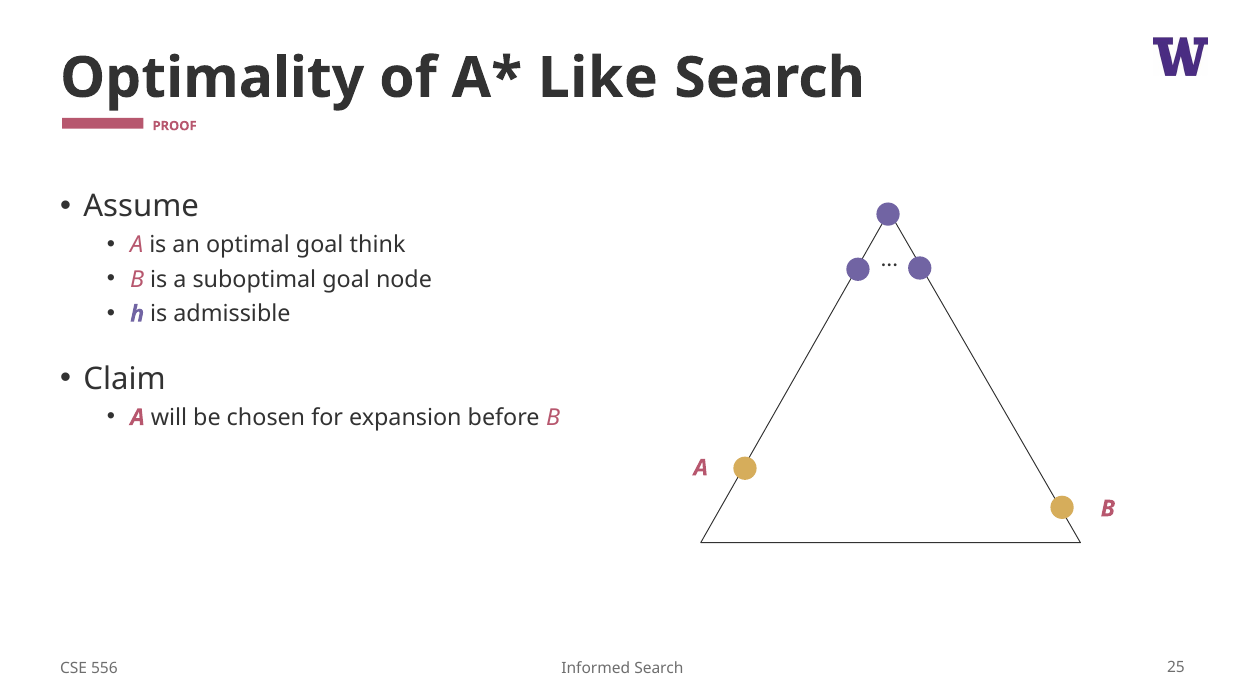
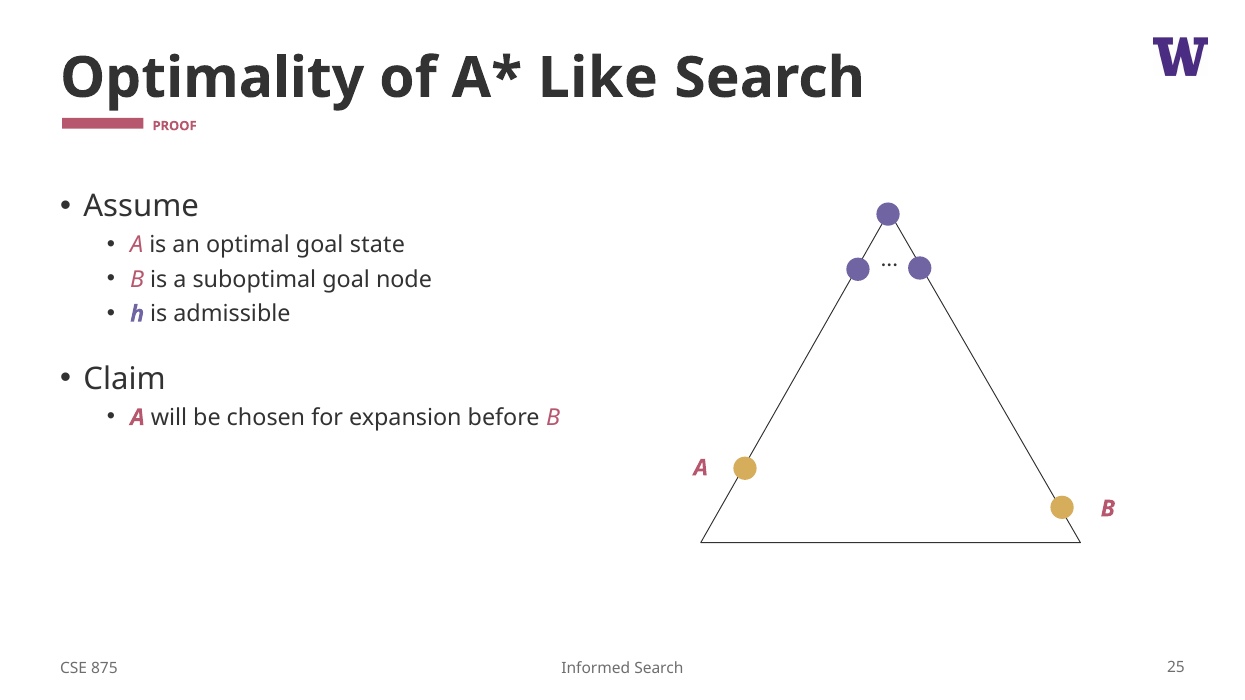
think: think -> state (377, 245)
556: 556 -> 875 (104, 669)
